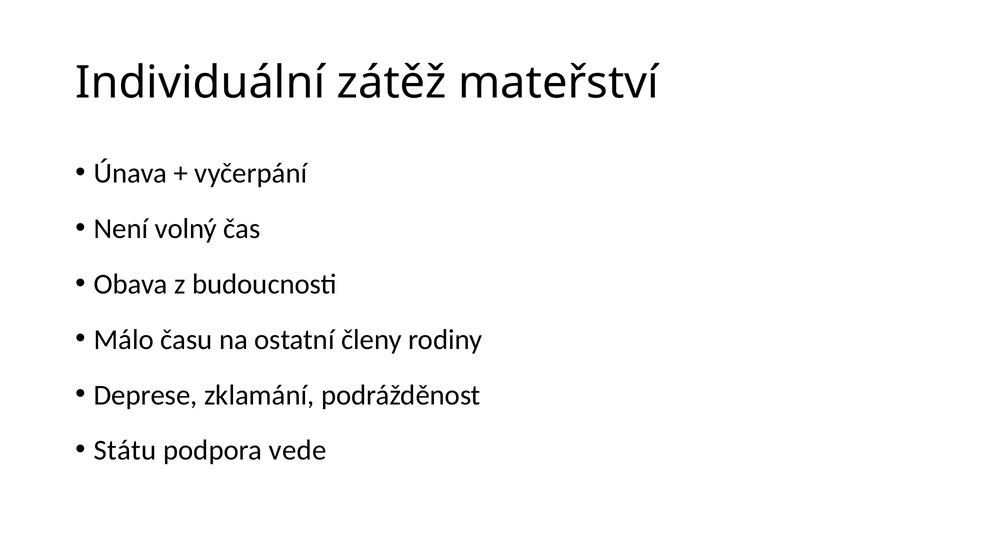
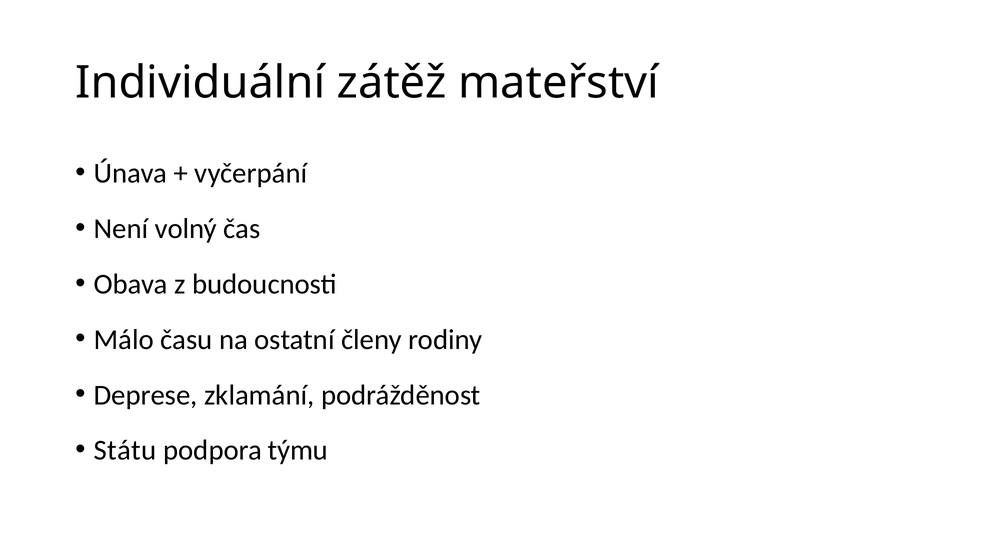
vede: vede -> týmu (298, 451)
